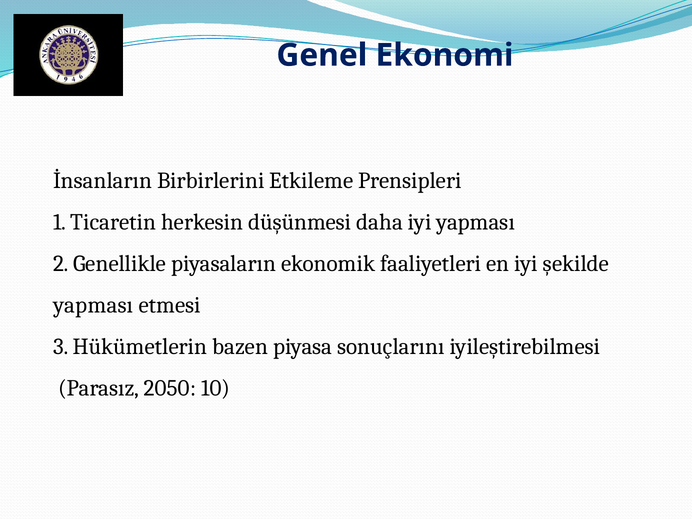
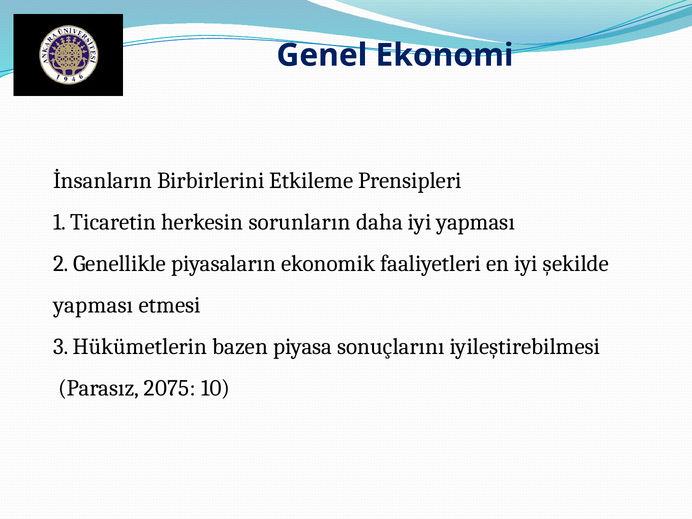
düşünmesi: düşünmesi -> sorunların (300, 222)
2050: 2050 -> 2075 (170, 388)
